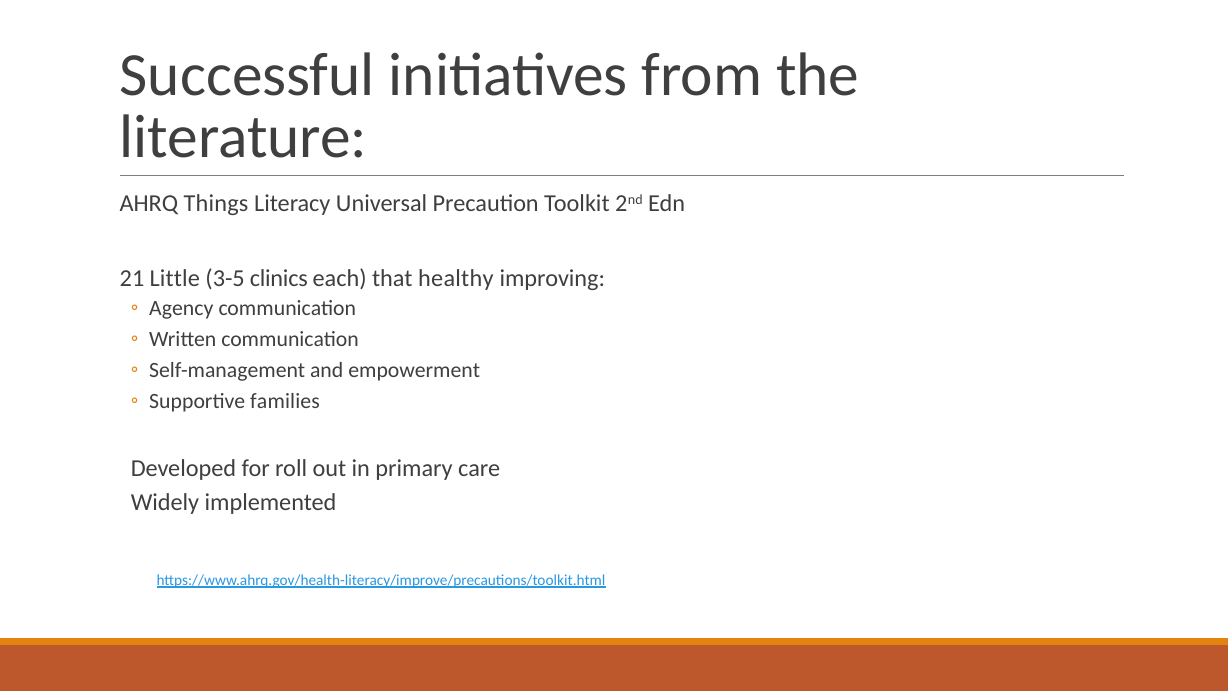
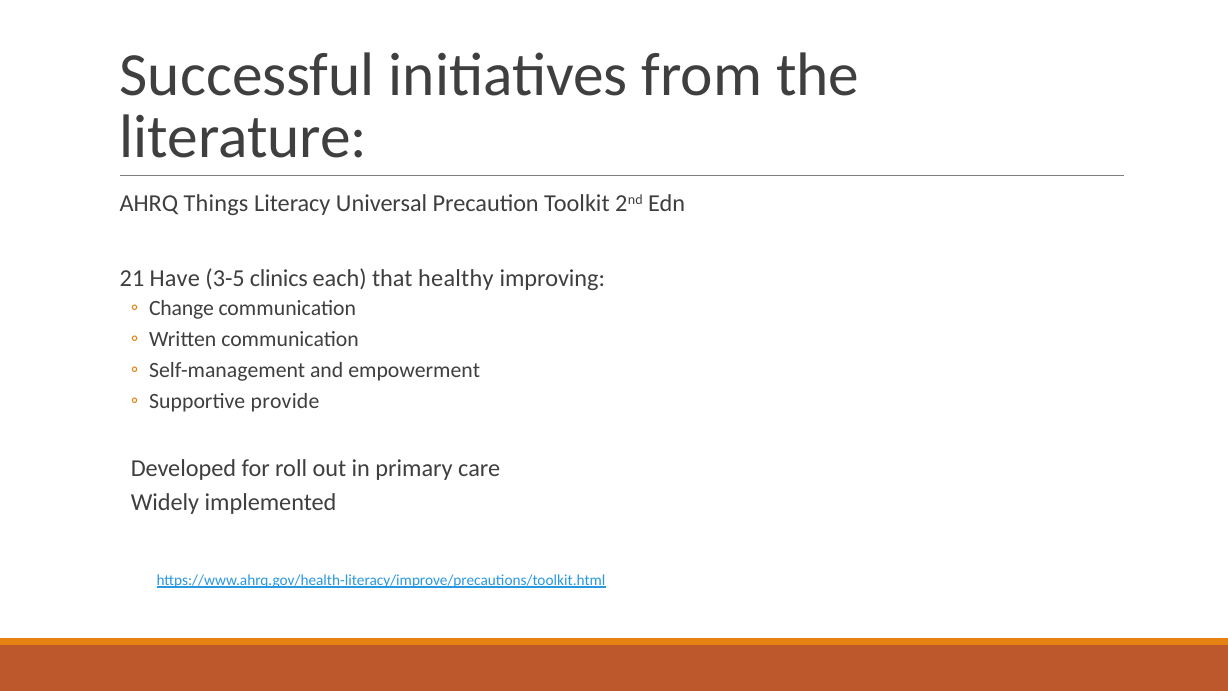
Little: Little -> Have (175, 278)
Agency: Agency -> Change (182, 308)
families: families -> provide (285, 402)
